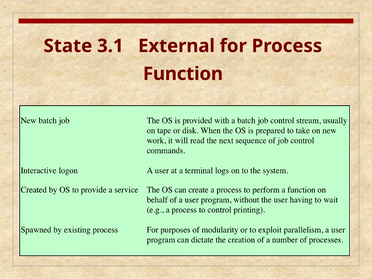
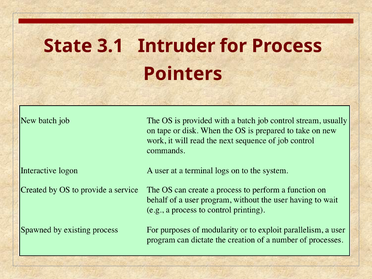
External: External -> Intruder (177, 46)
Function: Function -> Pointers (183, 74)
